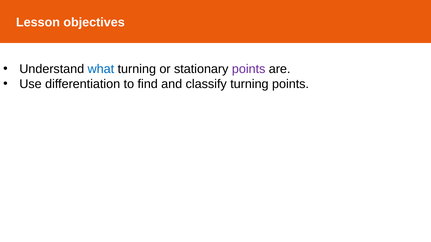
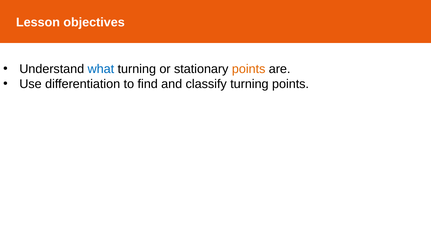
points colour: purple -> orange (249, 69)
